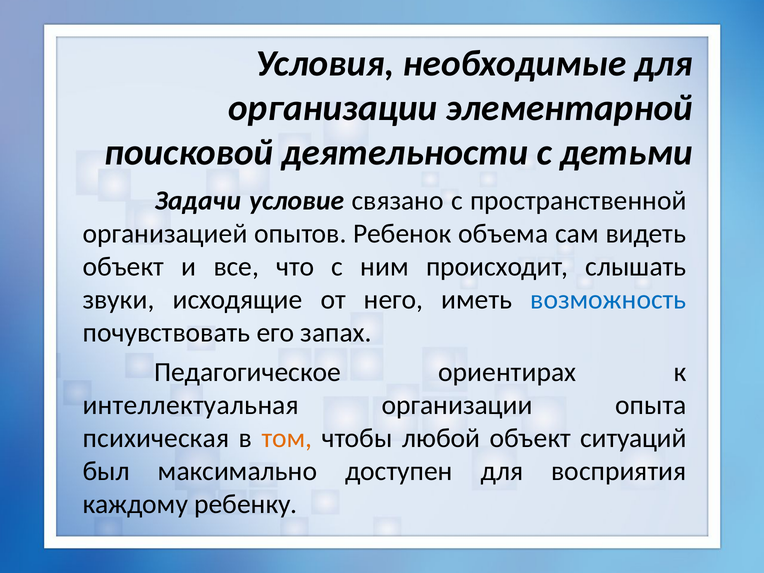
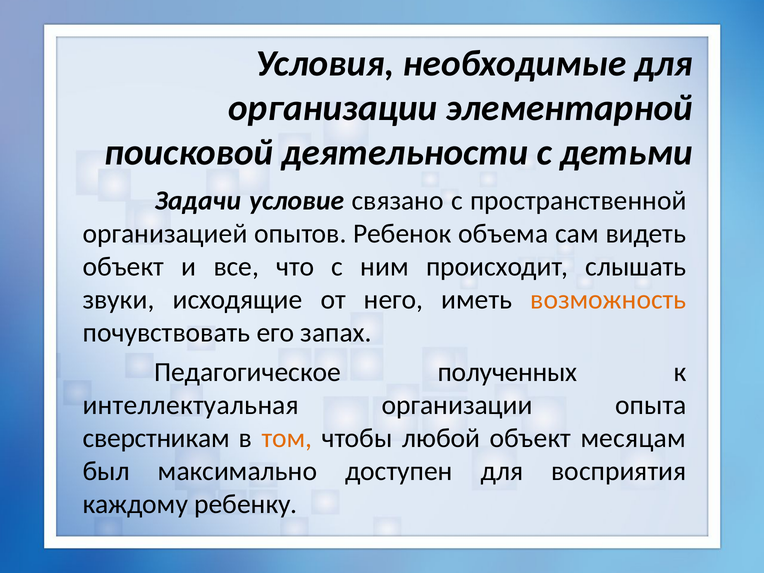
возможность colour: blue -> orange (608, 300)
ориентирах: ориентирах -> полученных (507, 372)
психическая: психическая -> сверстникам (156, 438)
ситуаций: ситуаций -> месяцам (633, 438)
